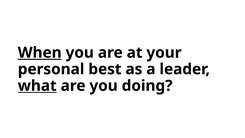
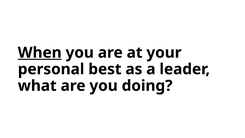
what underline: present -> none (37, 86)
